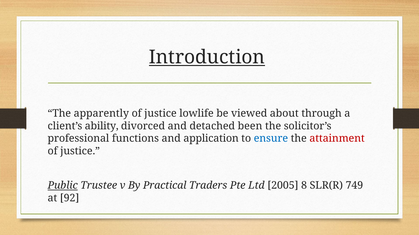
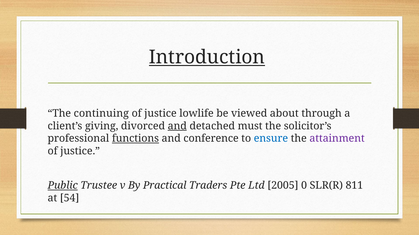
apparently: apparently -> continuing (101, 114)
ability: ability -> giving (102, 126)
and underline: none -> present (177, 126)
been: been -> must (250, 126)
functions underline: none -> present (135, 139)
application: application -> conference (211, 139)
attainment colour: red -> purple (337, 139)
8: 8 -> 0 (304, 186)
749: 749 -> 811 (354, 186)
92: 92 -> 54 (70, 199)
